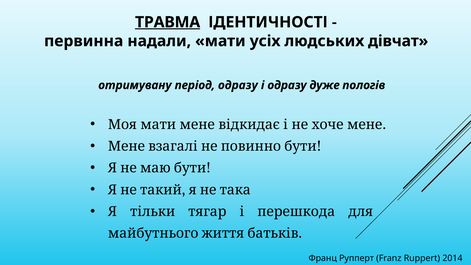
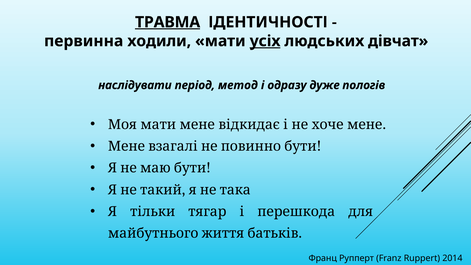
надали: надали -> ходили (159, 41)
усіх underline: none -> present (265, 41)
отримувану: отримувану -> наслідувати (135, 85)
період одразу: одразу -> метод (238, 85)
